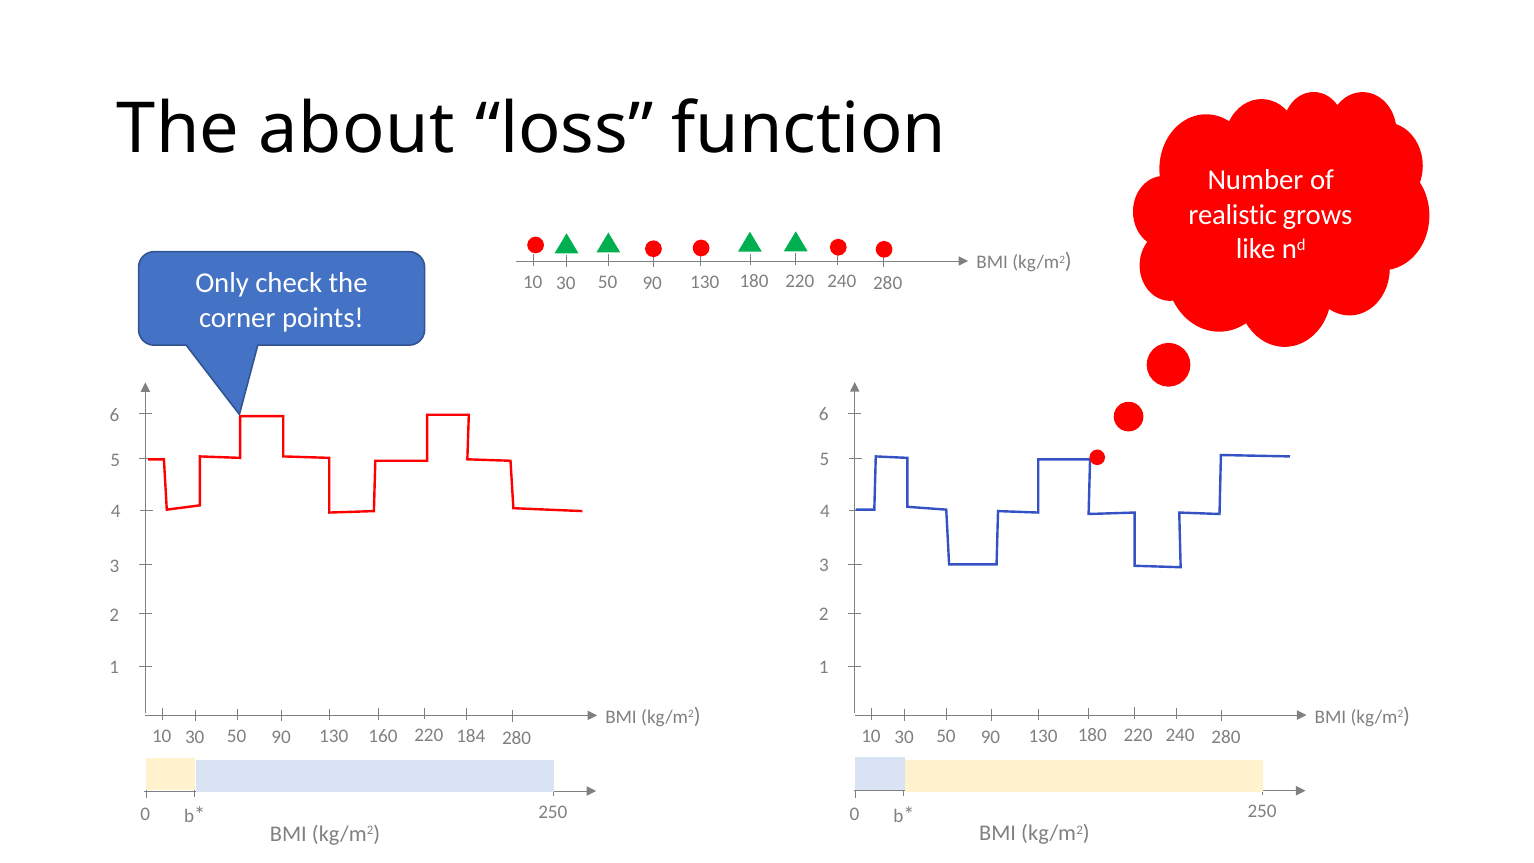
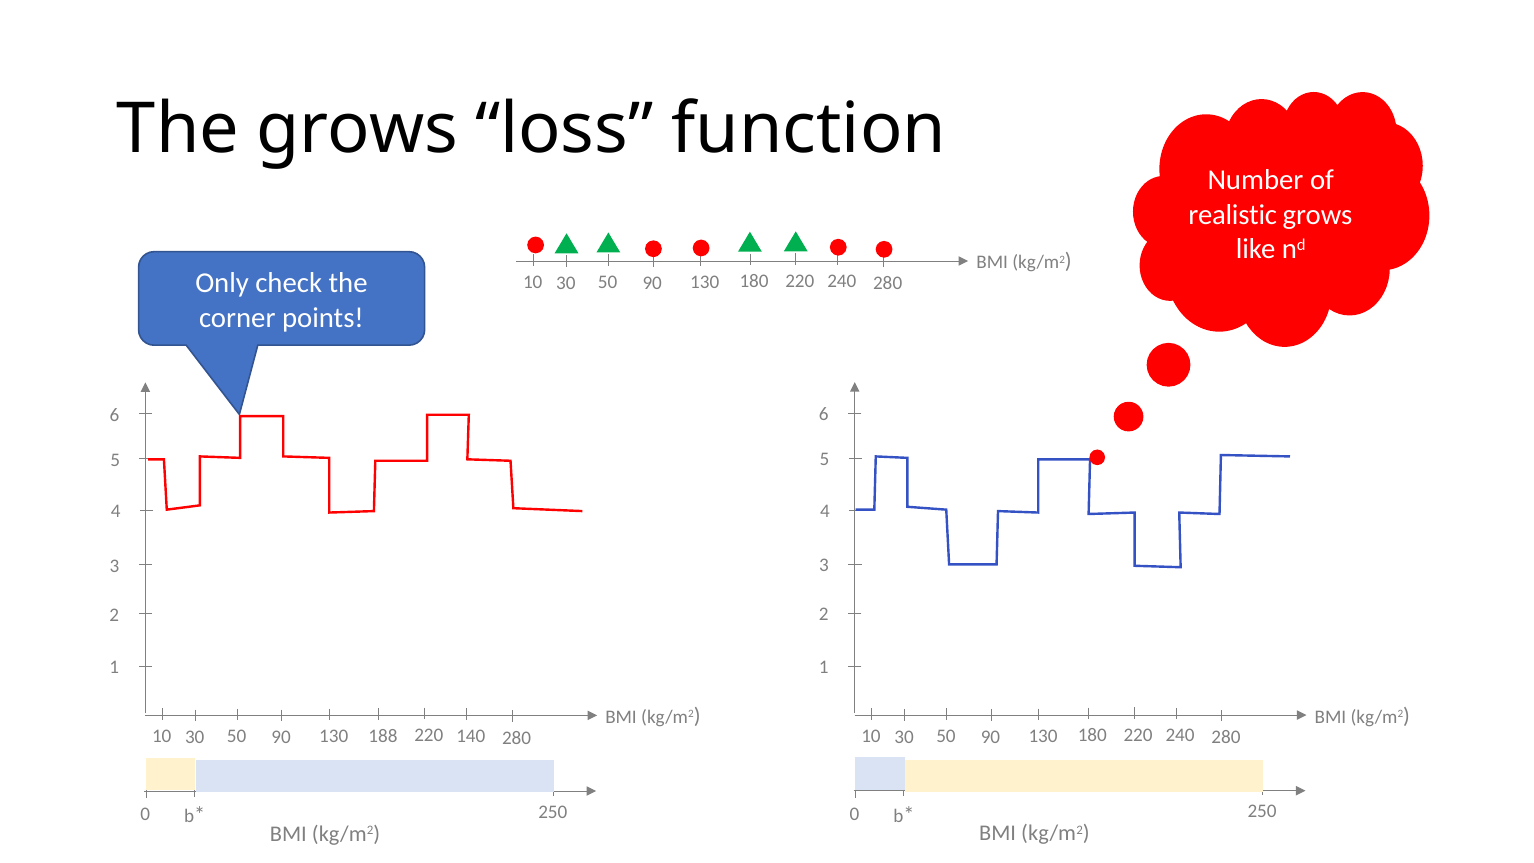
The about: about -> grows (357, 129)
160: 160 -> 188 (383, 736)
184: 184 -> 140 (471, 736)
